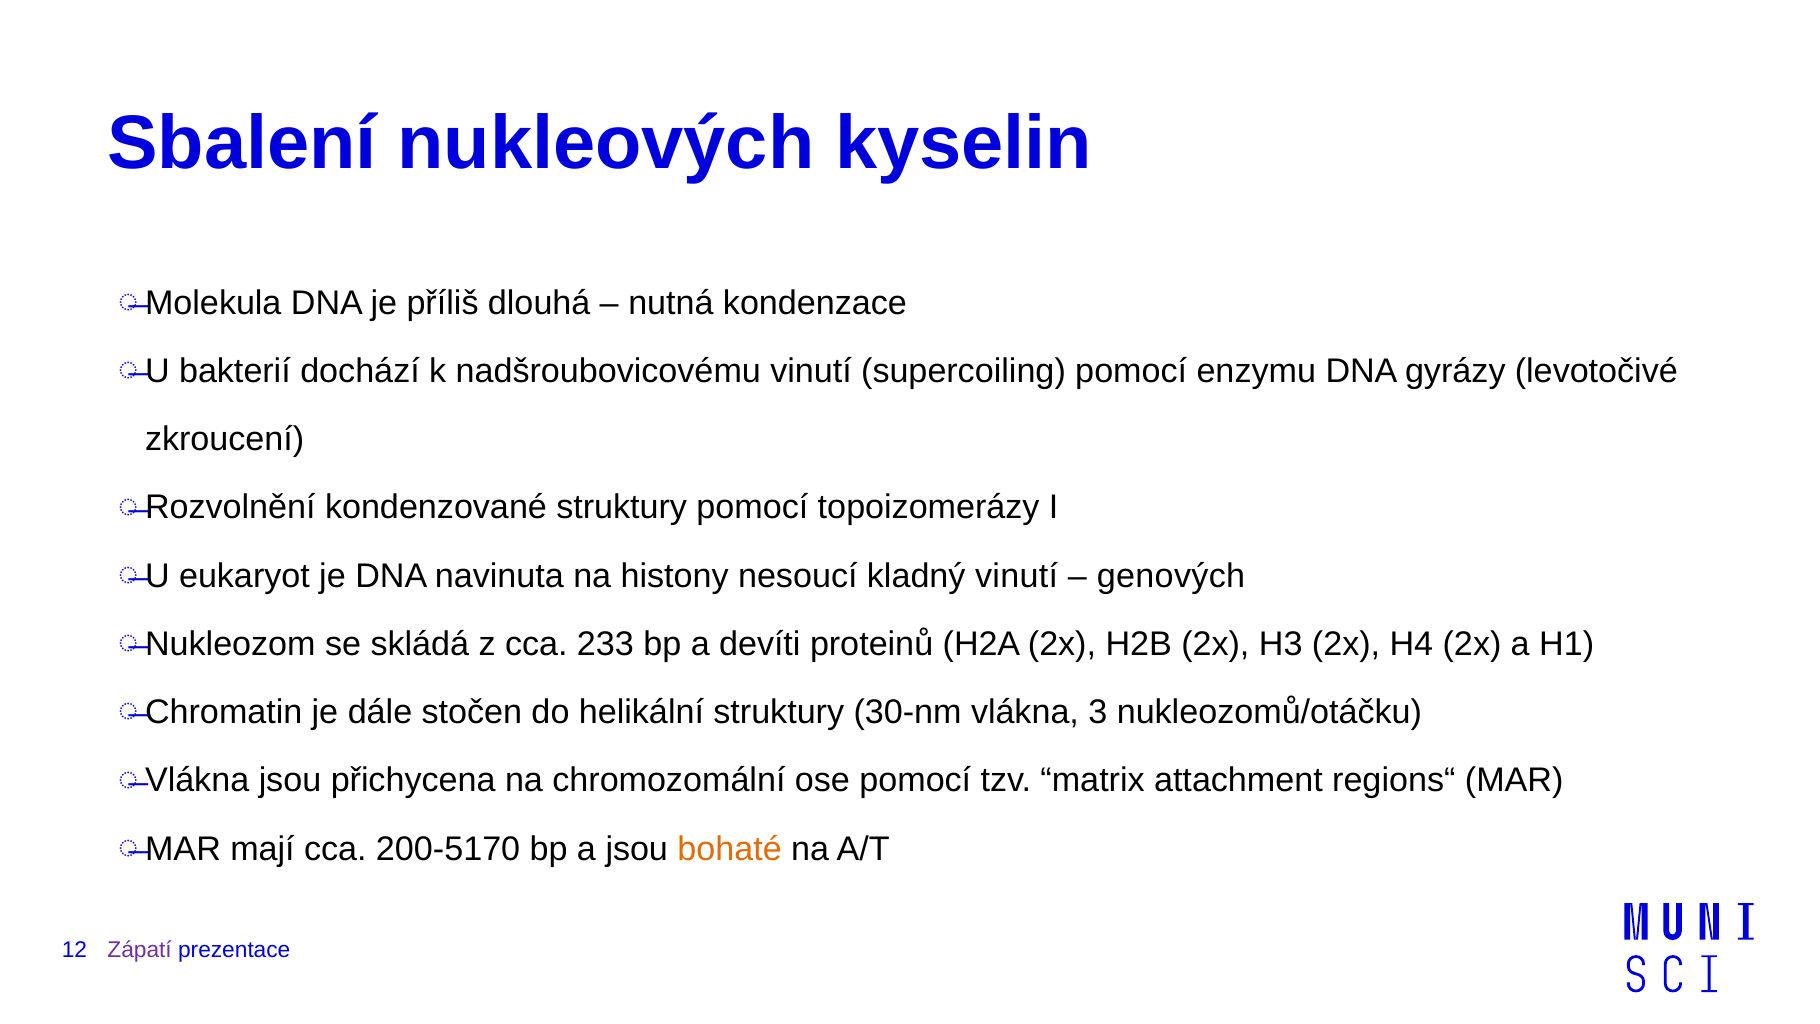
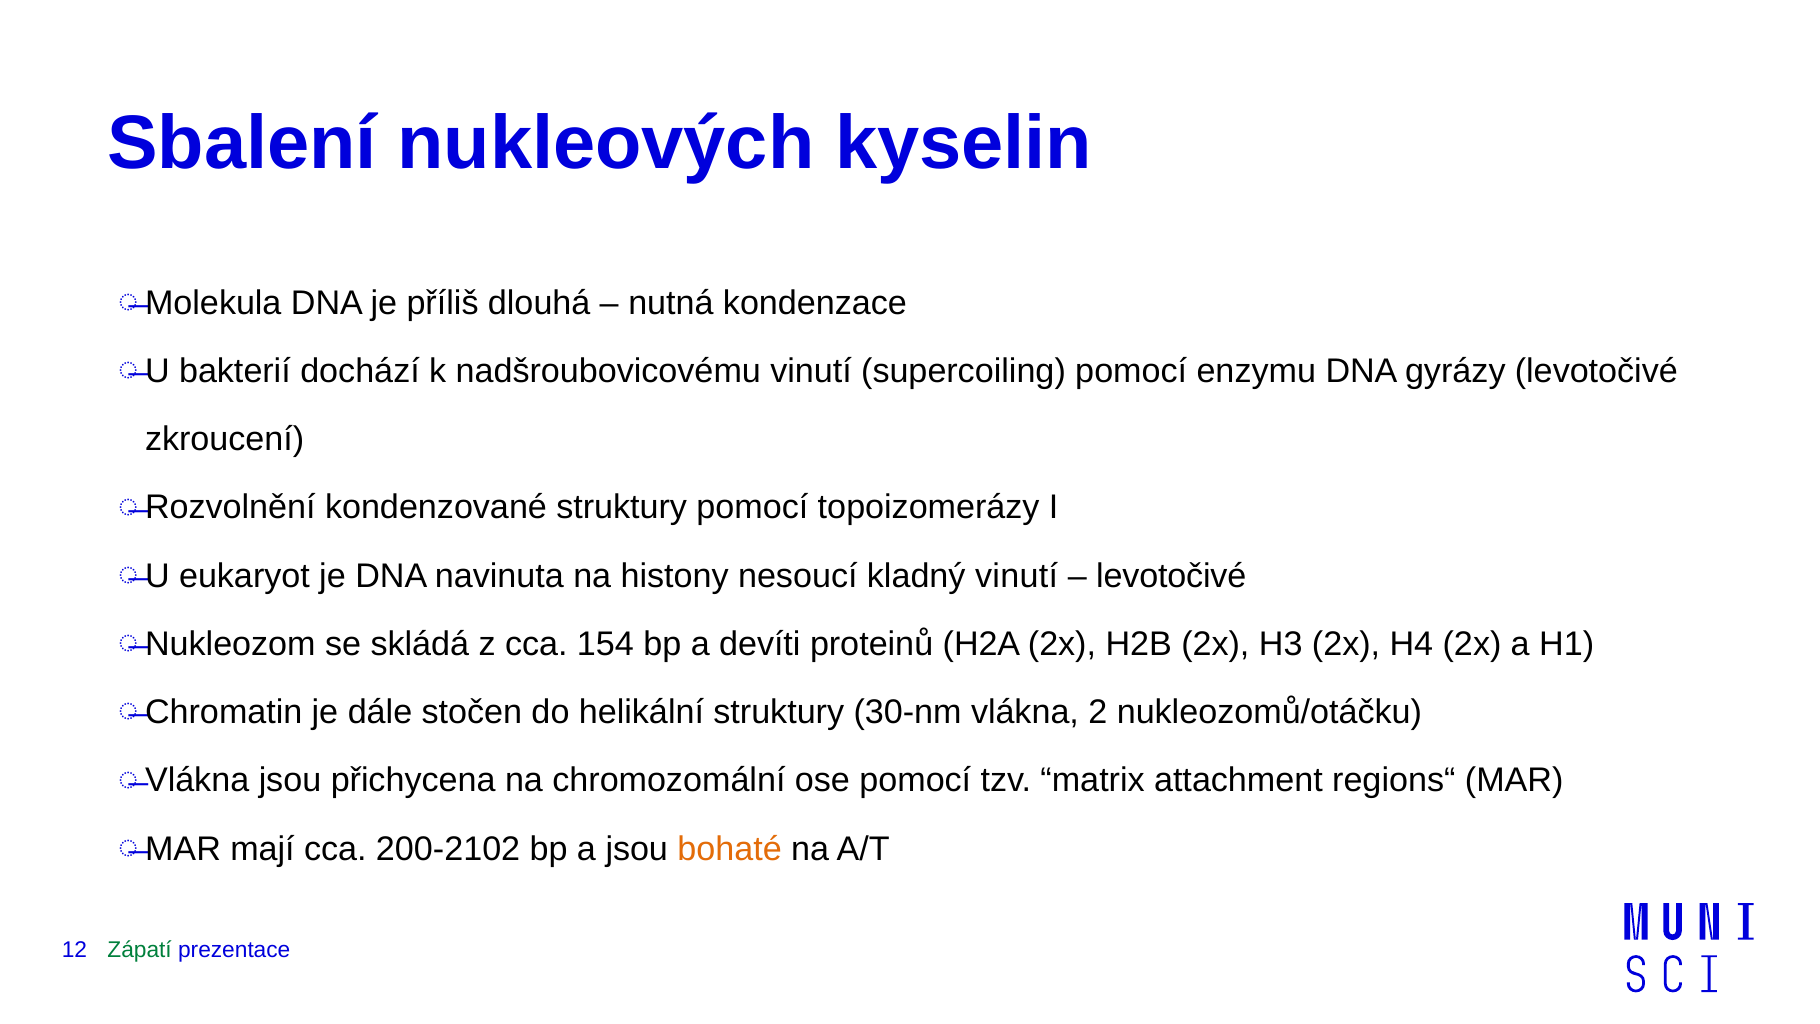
genových: genových -> levotočivé (1171, 576)
233: 233 -> 154 (605, 644)
3: 3 -> 2 (1098, 712)
200-5170: 200-5170 -> 200-2102 (448, 849)
Zápatí colour: purple -> green (140, 950)
